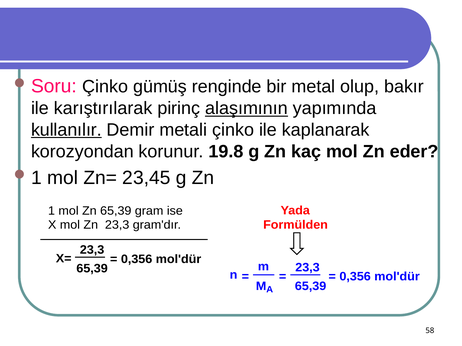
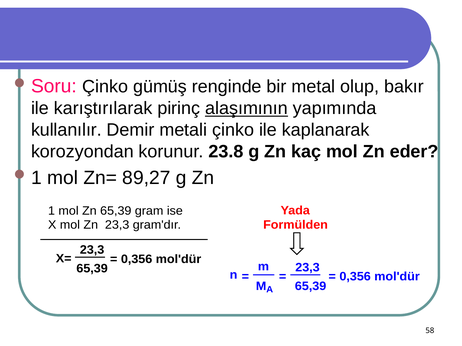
kullanılır underline: present -> none (66, 130)
19.8: 19.8 -> 23.8 (226, 152)
23,45: 23,45 -> 89,27 (146, 178)
